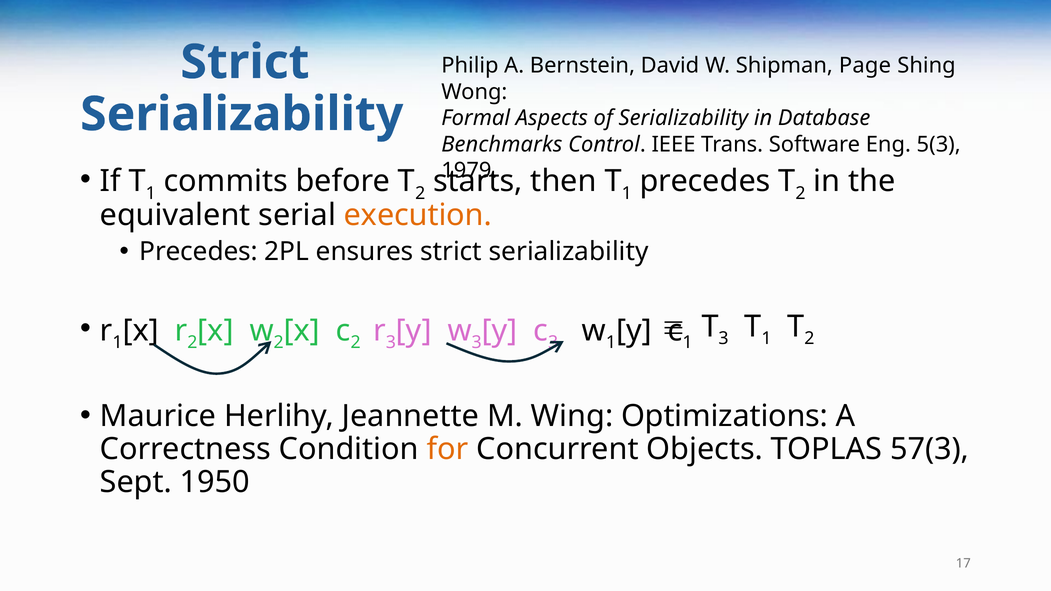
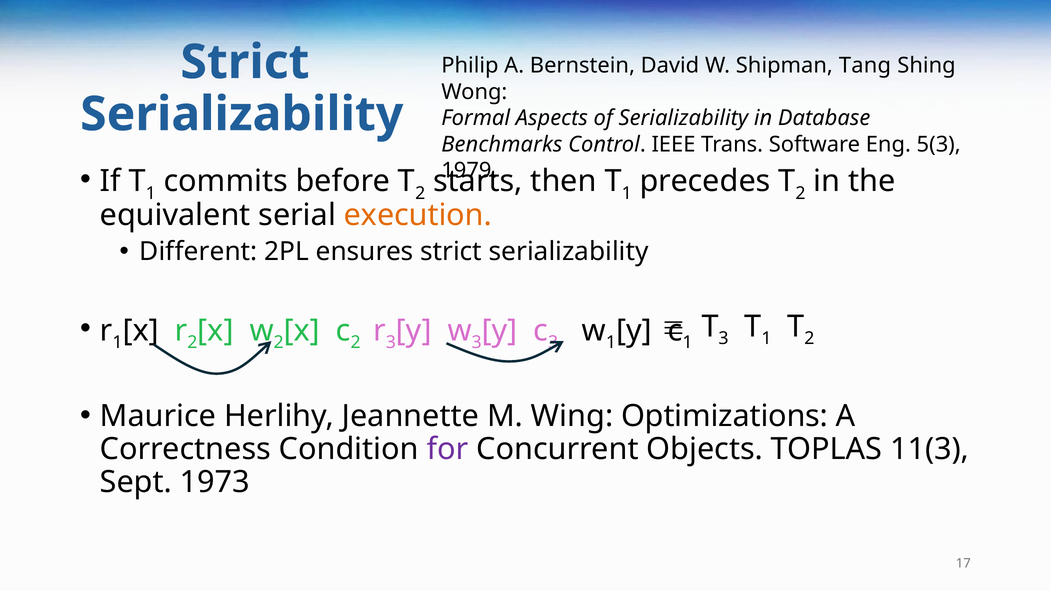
Page: Page -> Tang (865, 66)
Precedes: Precedes -> Different (198, 252)
for colour: orange -> purple (447, 449)
57(3: 57(3 -> 11(3 (930, 449)
1950: 1950 -> 1973 (215, 482)
